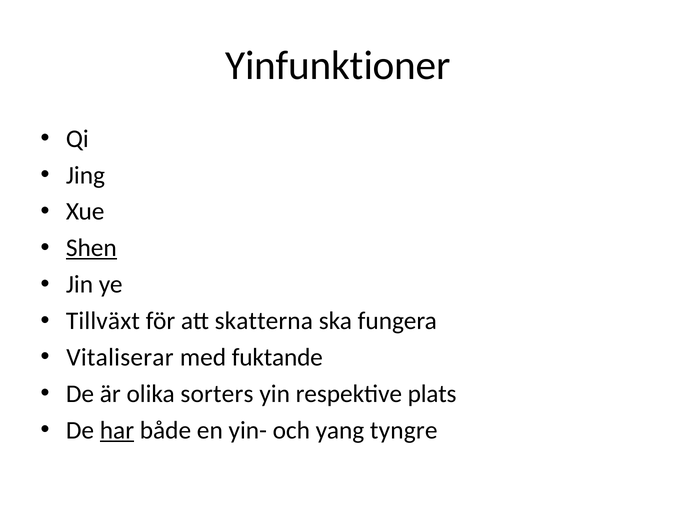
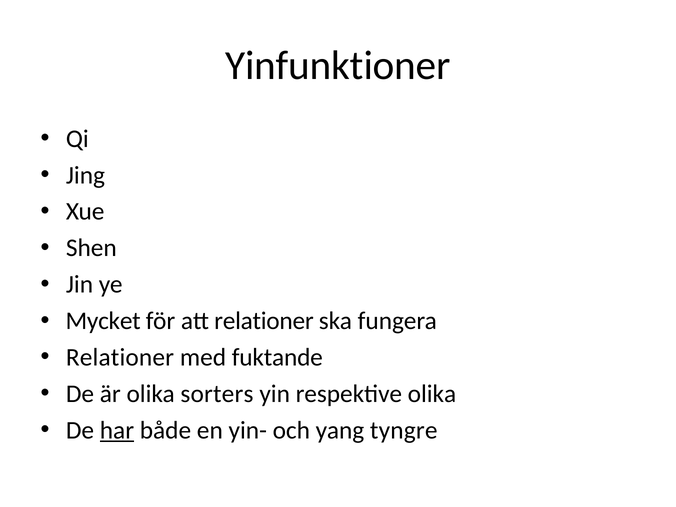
Shen underline: present -> none (91, 248)
Tillväxt: Tillväxt -> Mycket (103, 321)
att skatterna: skatterna -> relationer (264, 321)
Vitaliserar: Vitaliserar -> Relationer (120, 357)
respektive plats: plats -> olika (432, 394)
